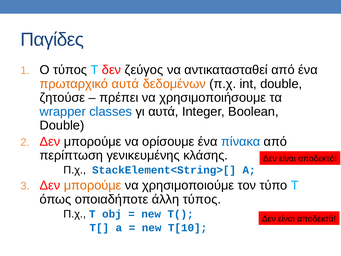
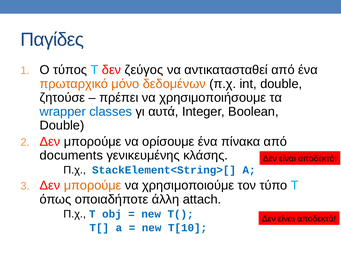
πρωταρχικό αυτά: αυτά -> μόνο (125, 84)
πίνακα colour: blue -> black (241, 141)
περίπτωση: περίπτωση -> documents (71, 155)
άλλη τύπος: τύπος -> attach (202, 199)
